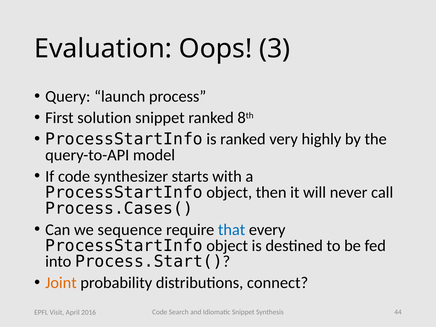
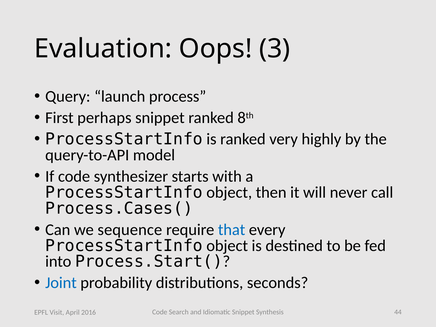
solution: solution -> perhaps (104, 118)
Joint colour: orange -> blue (61, 283)
connect: connect -> seconds (278, 283)
